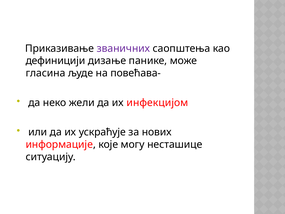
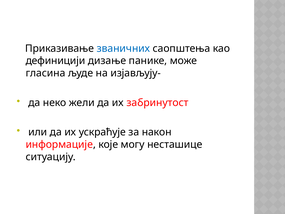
званичних colour: purple -> blue (123, 48)
повећава-: повећава- -> изјављују- (136, 73)
инфекцијом: инфекцијом -> забринутост (157, 103)
нових: нових -> након (157, 132)
